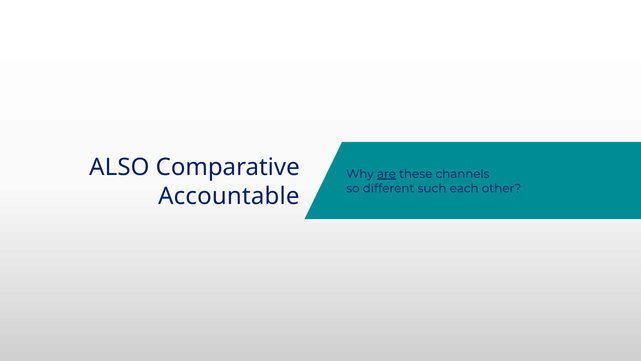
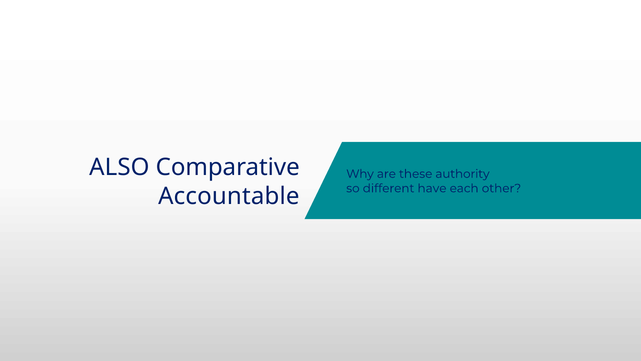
are underline: present -> none (386, 174)
channels: channels -> authority (462, 174)
such: such -> have (432, 188)
